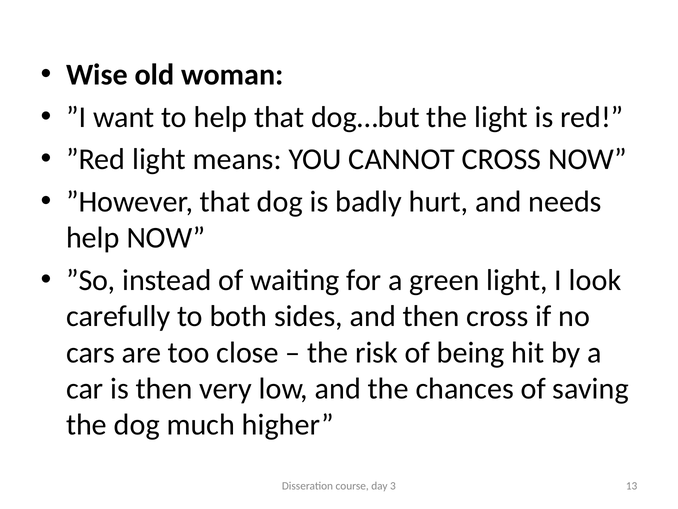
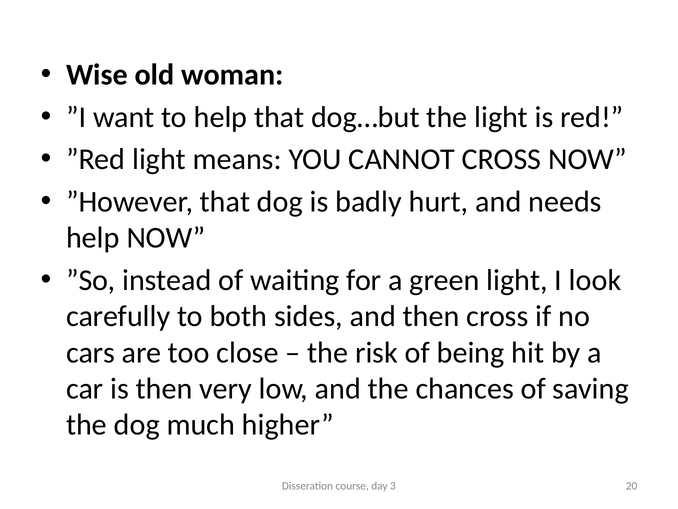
13: 13 -> 20 (632, 486)
